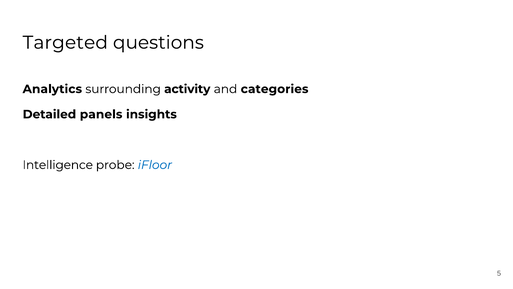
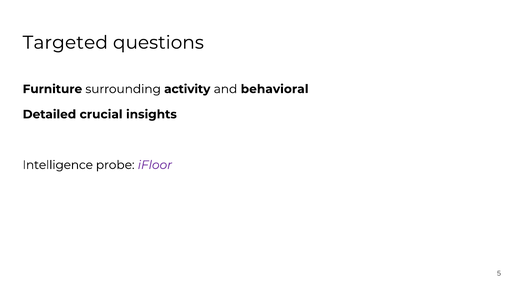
Analytics: Analytics -> Furniture (52, 89)
categories: categories -> behavioral (275, 89)
panels: panels -> crucial (101, 114)
iFloor colour: blue -> purple (155, 165)
